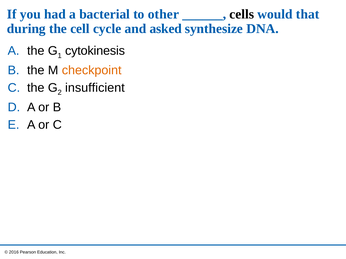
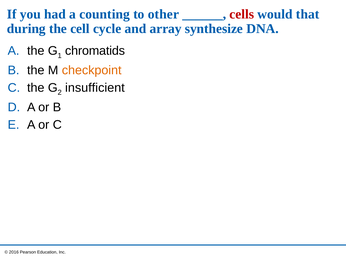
bacterial: bacterial -> counting (105, 14)
cells colour: black -> red (242, 14)
asked: asked -> array (166, 29)
cytokinesis: cytokinesis -> chromatids (95, 51)
